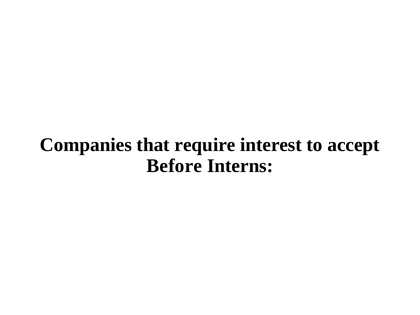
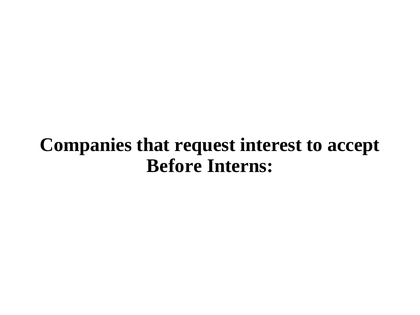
require: require -> request (205, 145)
